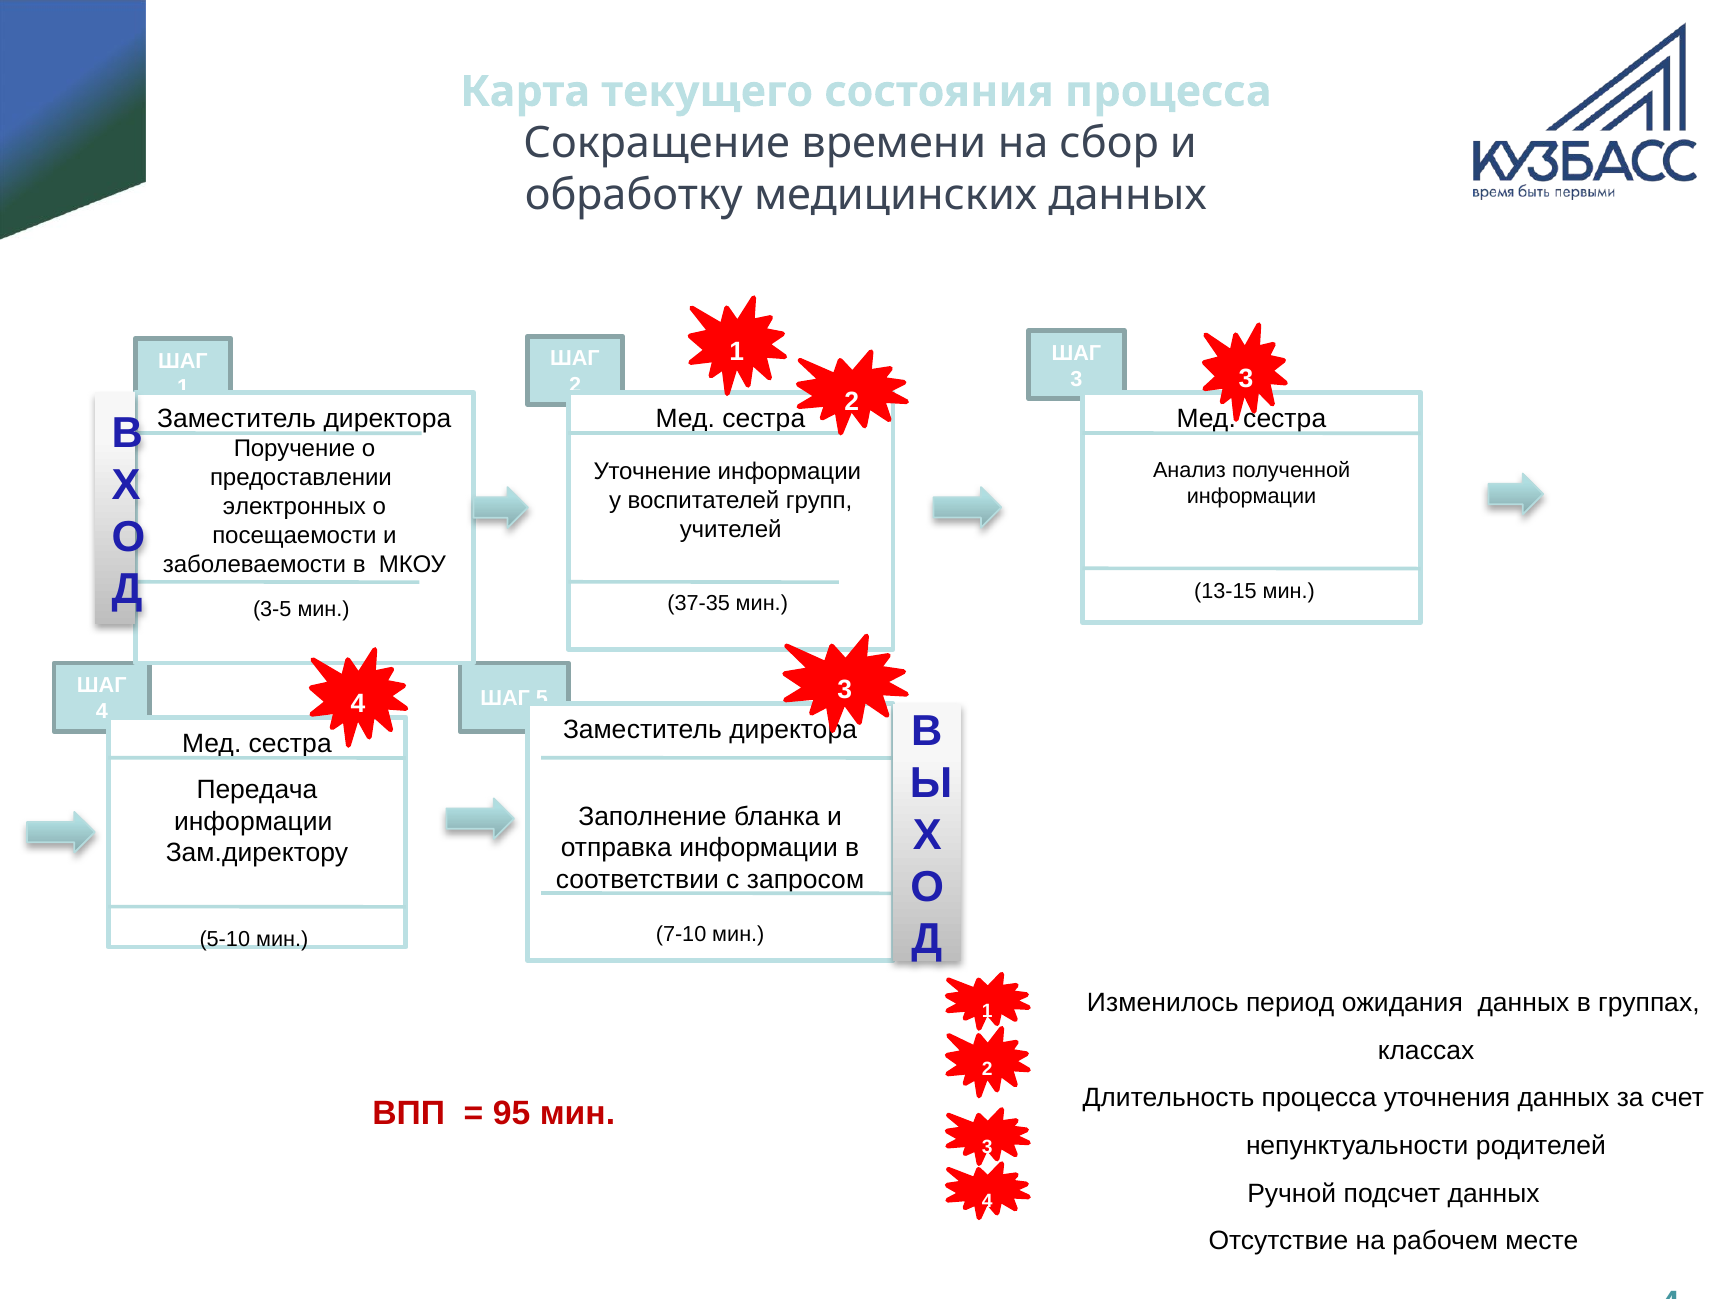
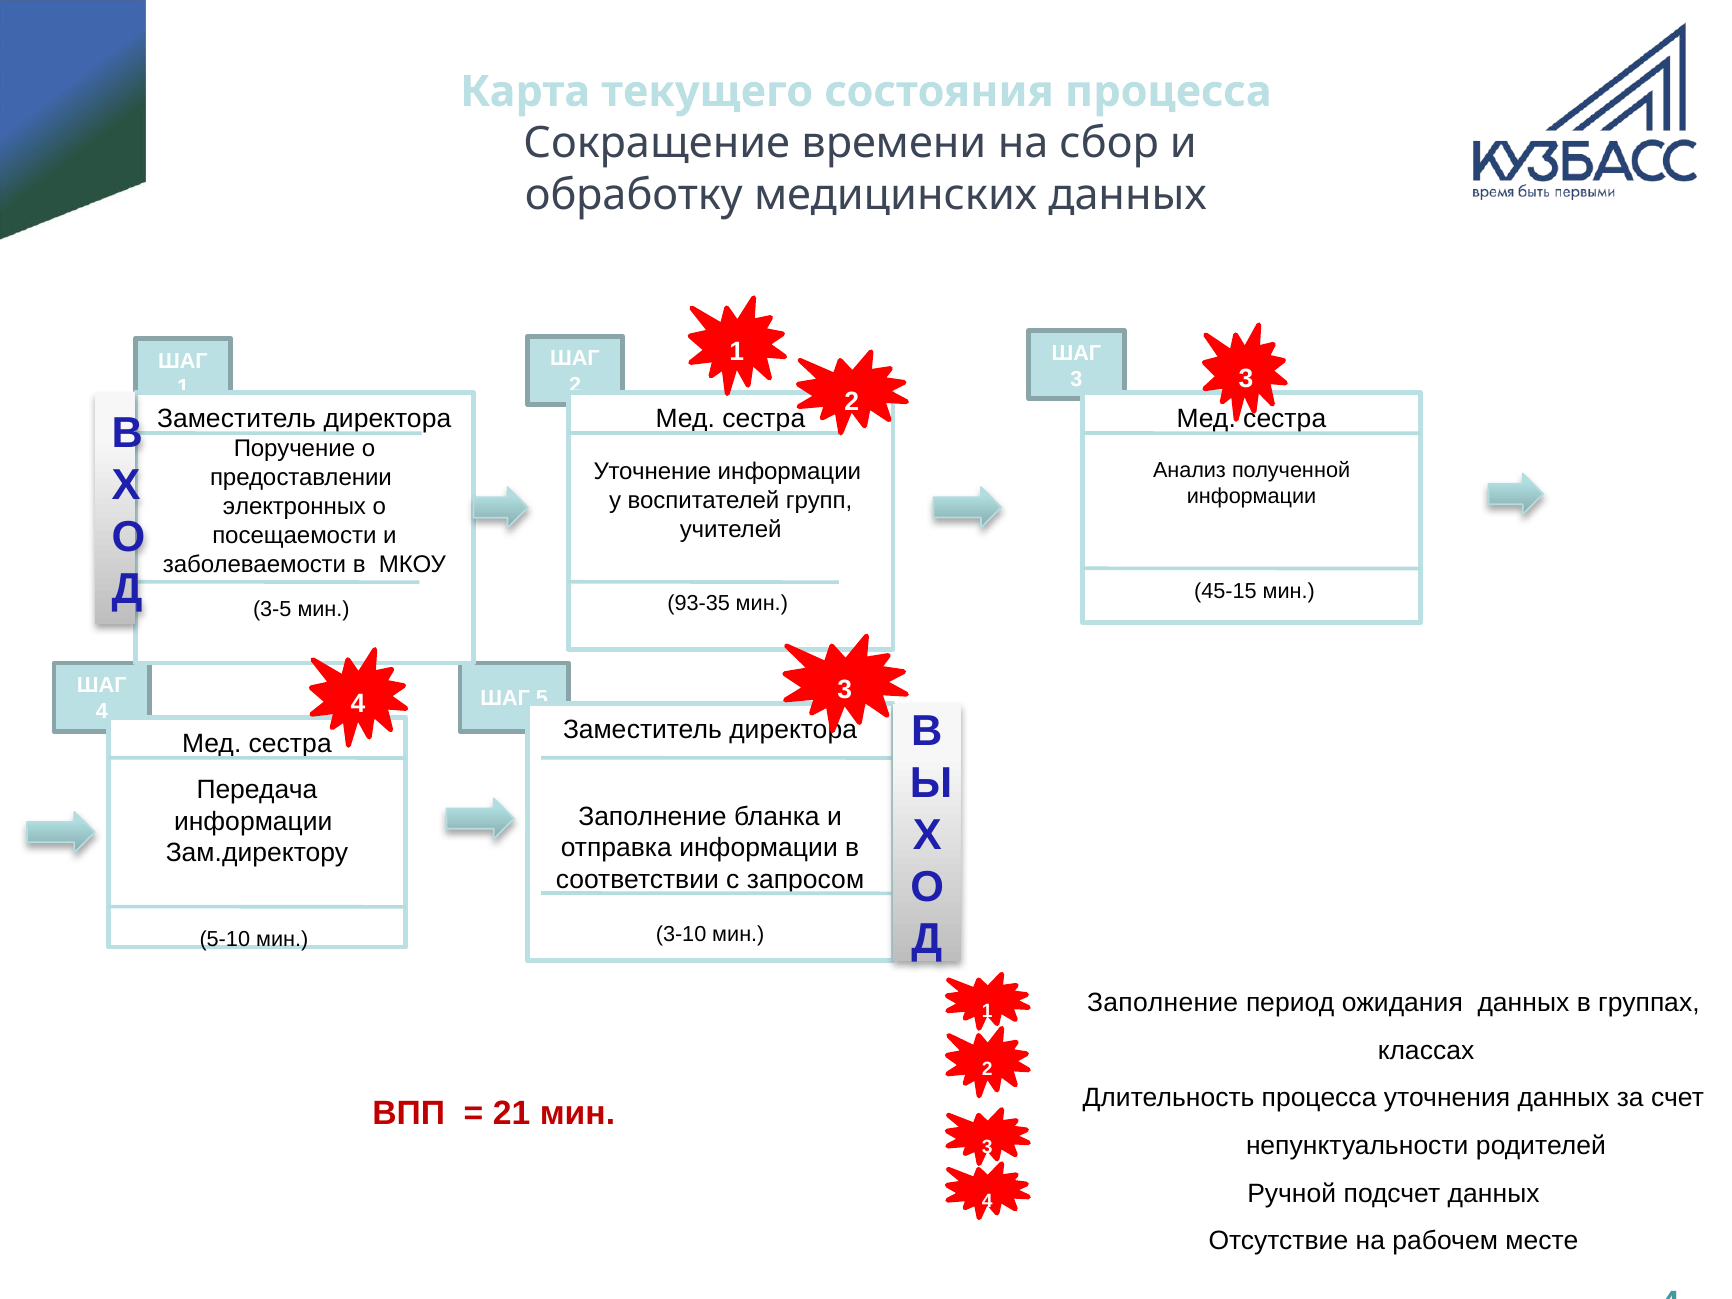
13-15: 13-15 -> 45-15 (1225, 592)
37-35: 37-35 -> 93-35 (699, 603)
7-10: 7-10 -> 3-10 (681, 935)
Изменилось: Изменилось -> Заполнение (1163, 1003)
95: 95 -> 21 (512, 1114)
